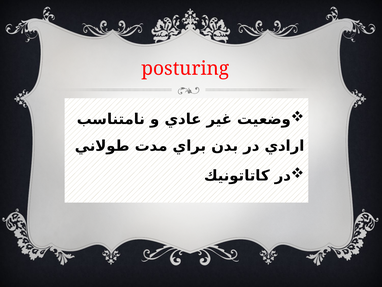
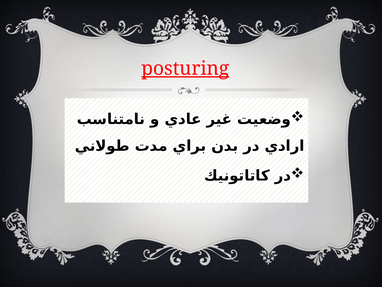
posturing underline: none -> present (185, 69)
